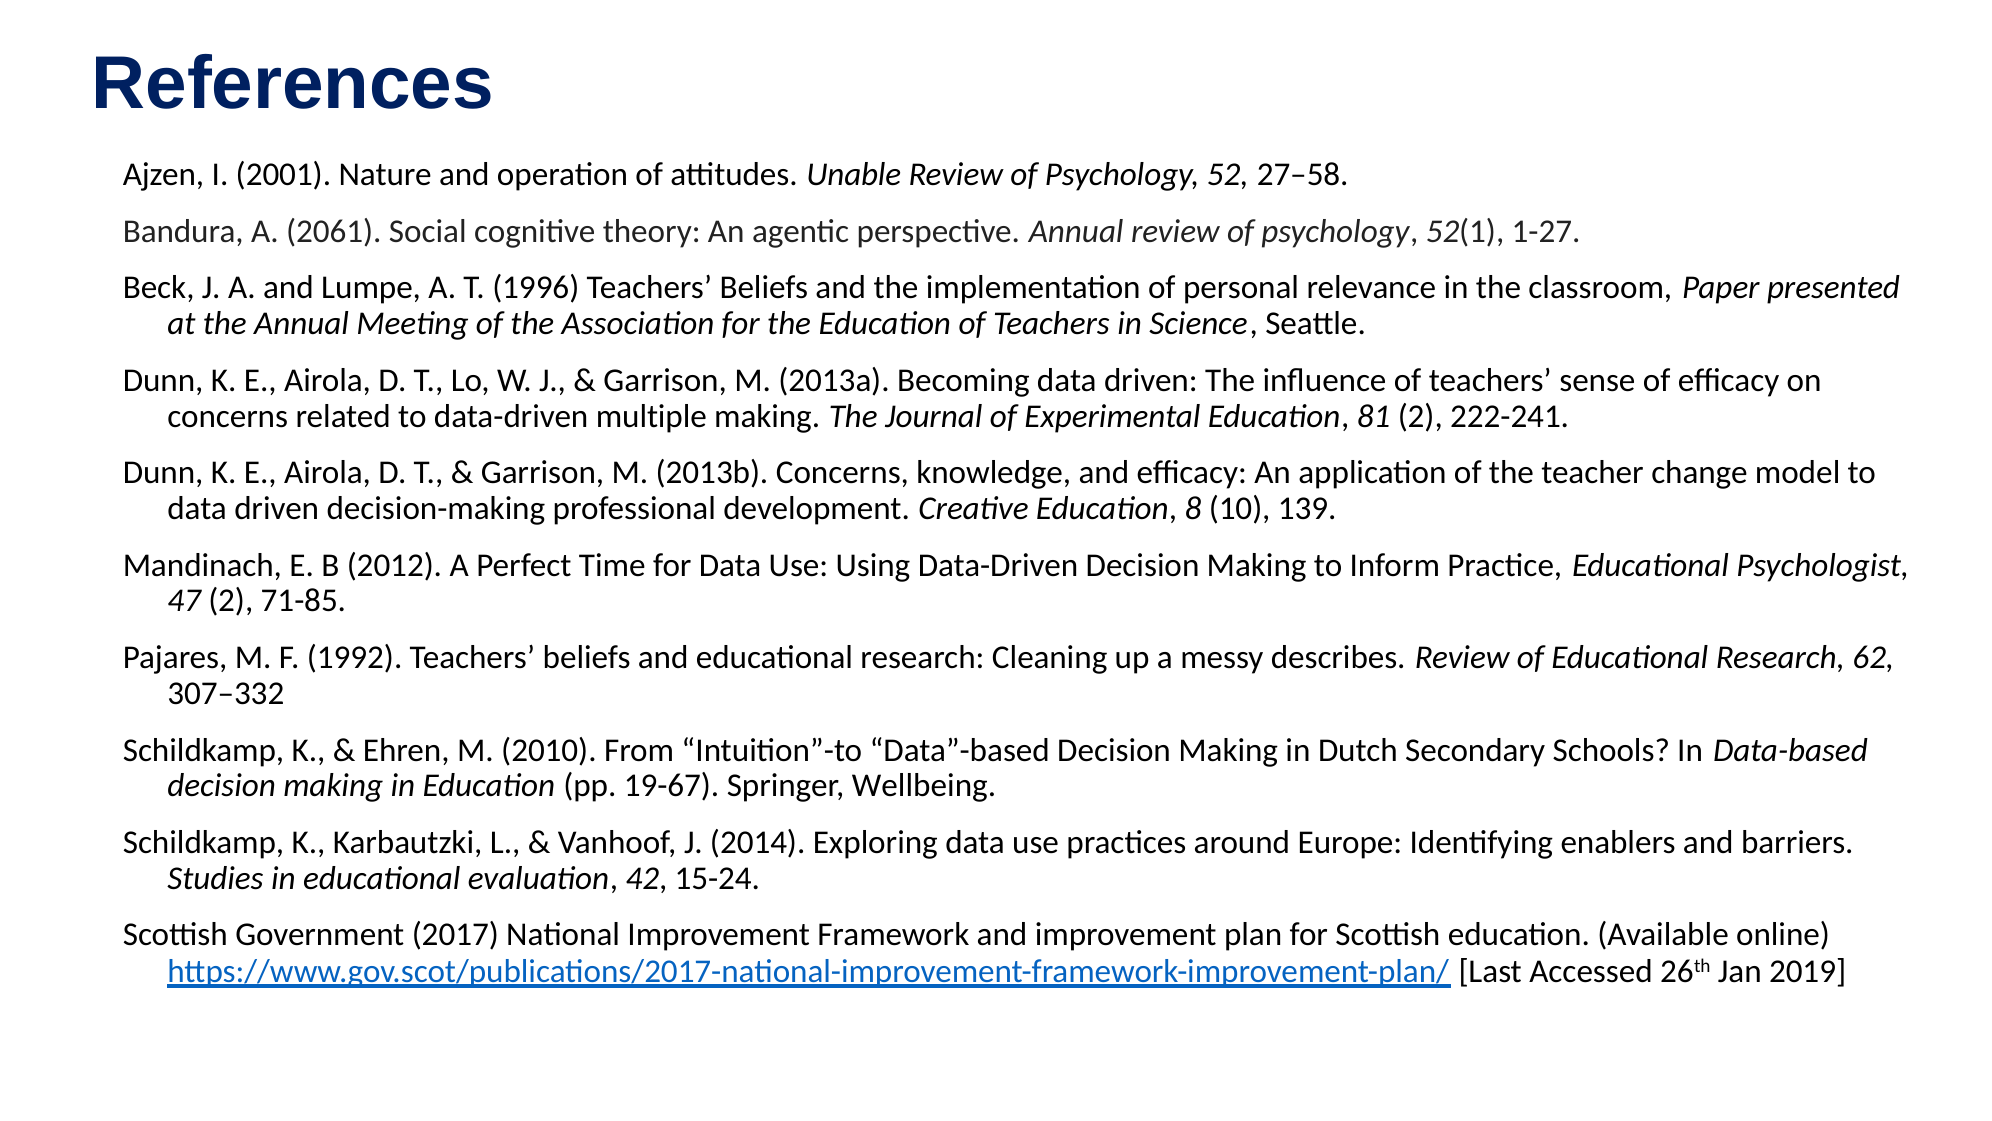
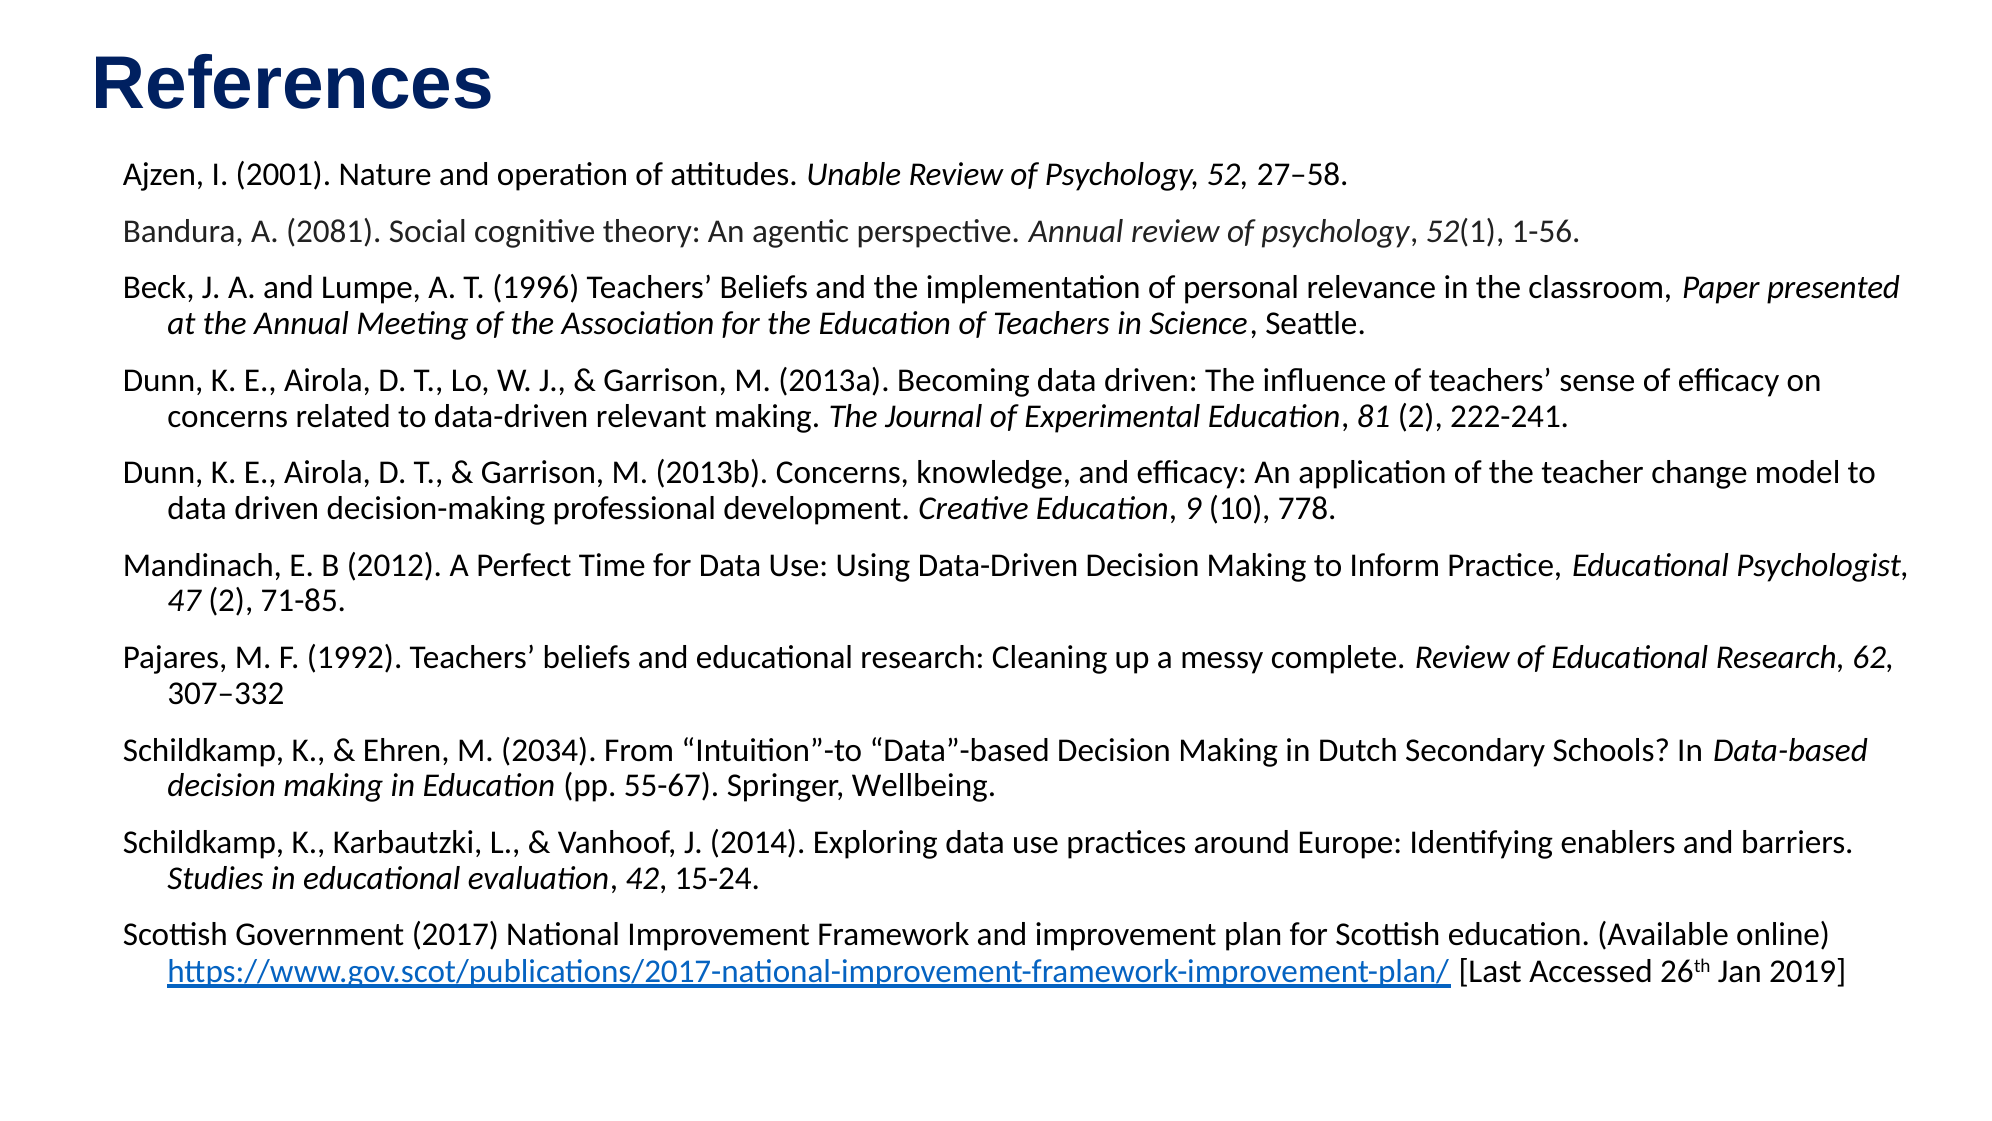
2061: 2061 -> 2081 (334, 231)
1-27: 1-27 -> 1-56 (1546, 231)
multiple: multiple -> relevant (651, 416)
8: 8 -> 9 (1193, 508)
139: 139 -> 778 (1307, 508)
describes: describes -> complete (1338, 657)
2010: 2010 -> 2034 (549, 750)
19-67: 19-67 -> 55-67 (672, 786)
